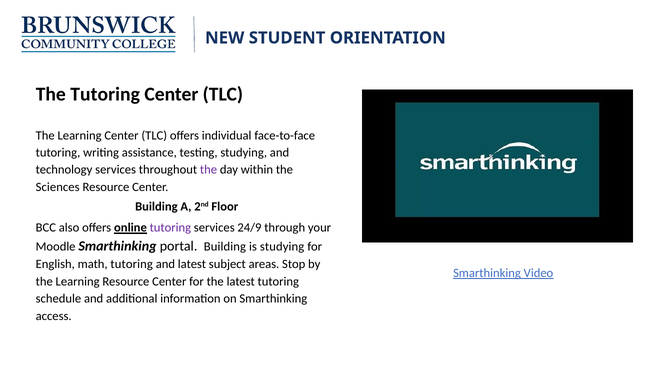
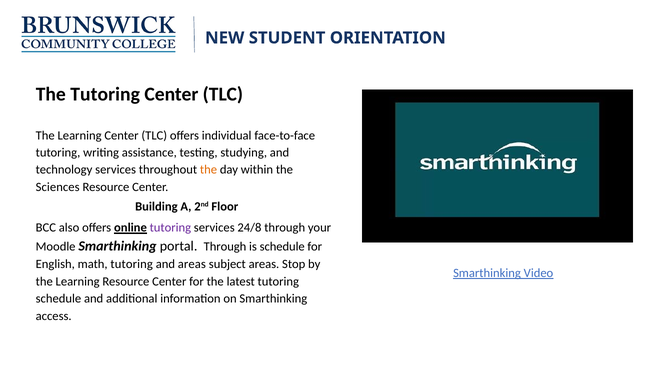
the colour: purple -> orange (209, 170)
24/9: 24/9 -> 24/8 (249, 228)
portal Building: Building -> Through (225, 247)
is studying: studying -> schedule (282, 247)
and latest: latest -> areas (192, 264)
